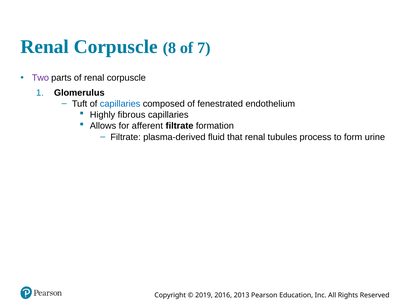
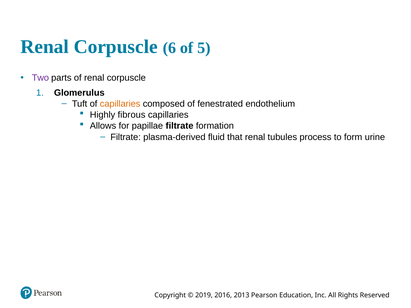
8: 8 -> 6 (169, 48)
7: 7 -> 5 (204, 48)
capillaries colour: blue -> orange (120, 104)
afferent: afferent -> papillae (147, 126)
